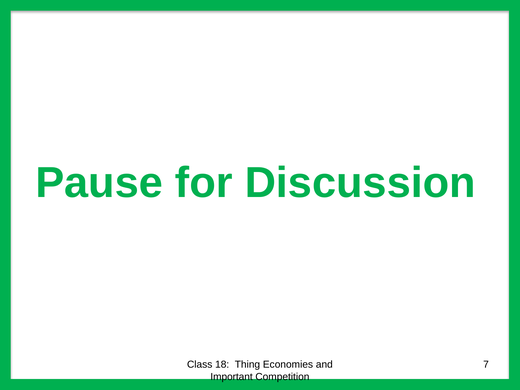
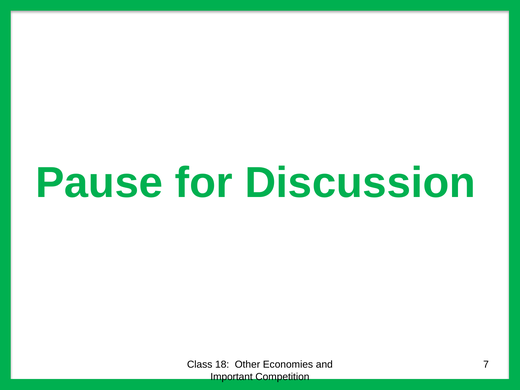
Thing: Thing -> Other (247, 365)
